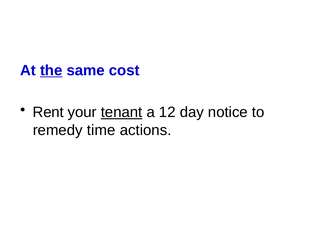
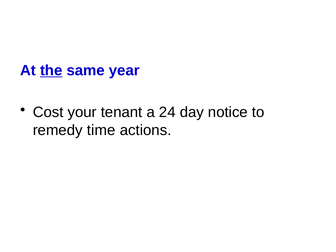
cost: cost -> year (124, 70)
Rent: Rent -> Cost (48, 112)
tenant underline: present -> none (122, 112)
12: 12 -> 24 (167, 112)
